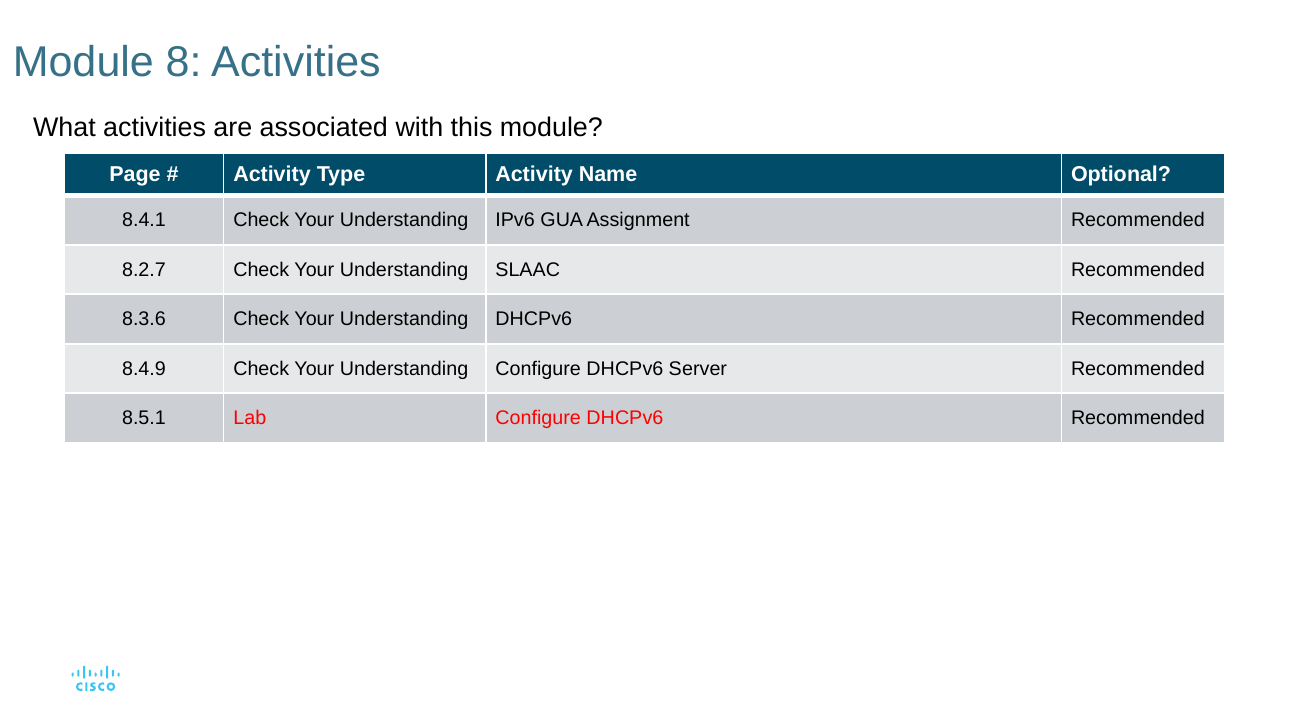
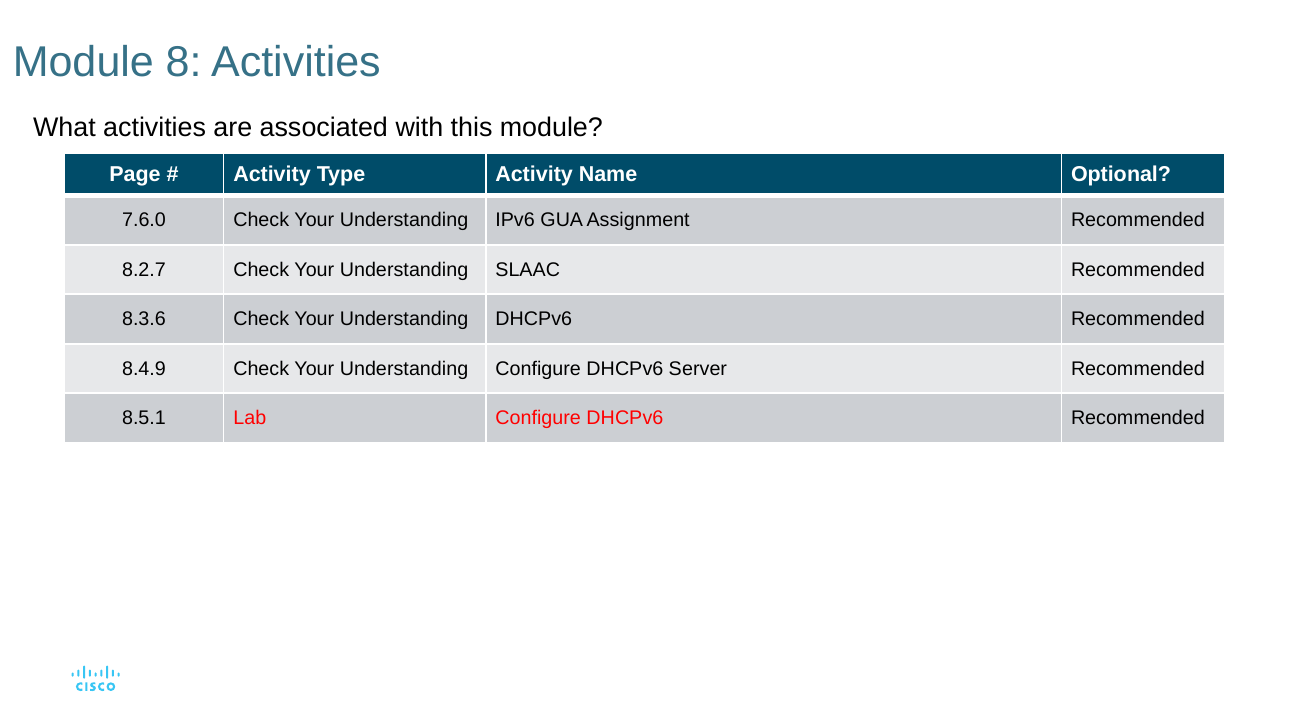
8.4.1: 8.4.1 -> 7.6.0 (144, 220)
